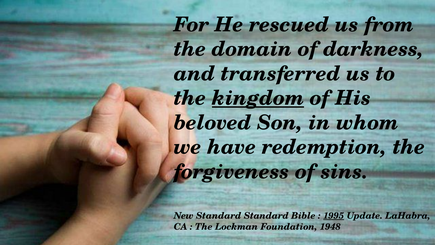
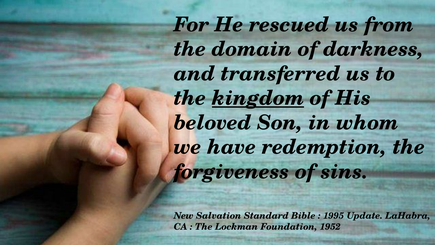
New Standard: Standard -> Salvation (219, 216)
1995 underline: present -> none (334, 216)
1948: 1948 -> 1952 (330, 226)
